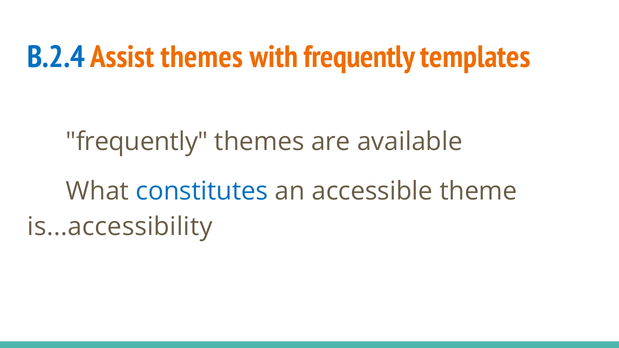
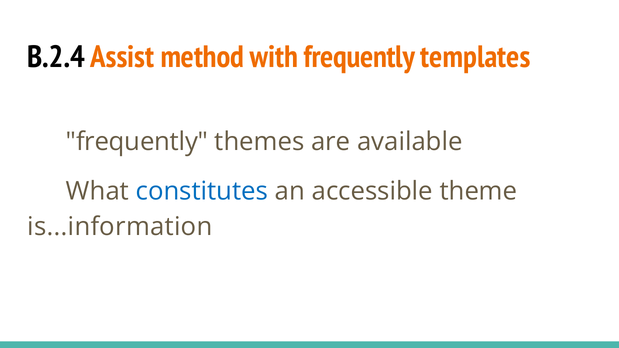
B.2.4 colour: blue -> black (56, 57)
Assist themes: themes -> method (202, 57)
is...accessibility: is...accessibility -> is...information (120, 227)
